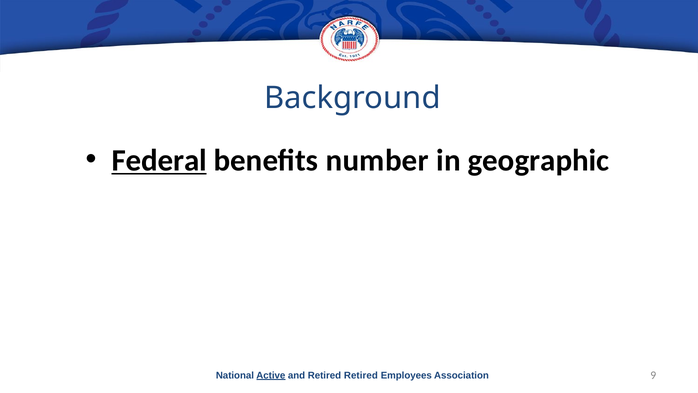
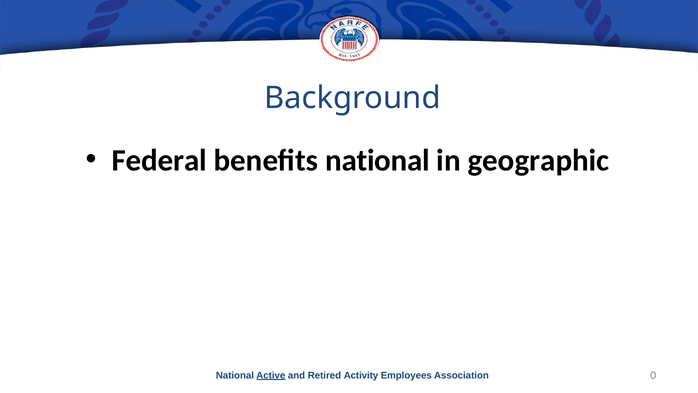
Federal underline: present -> none (159, 160)
benefits number: number -> national (378, 160)
Retired Retired: Retired -> Activity (361, 375)
9: 9 -> 0 (653, 375)
